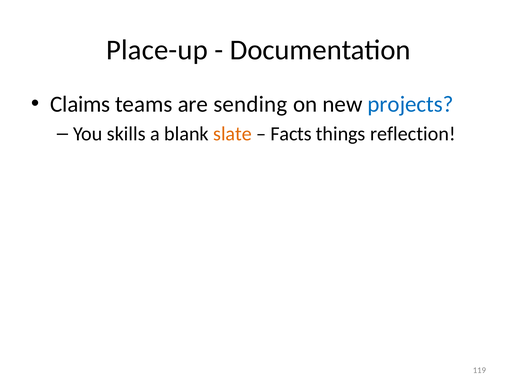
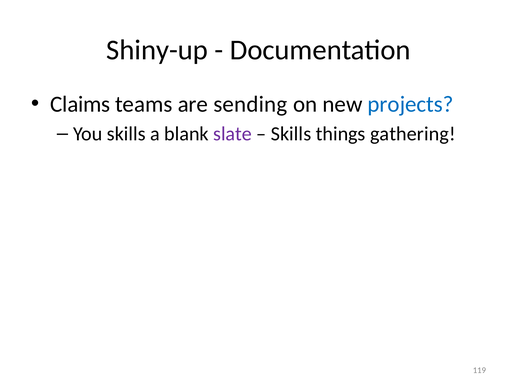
Place-up: Place-up -> Shiny-up (157, 50)
slate colour: orange -> purple (232, 134)
Facts: Facts -> Skills (291, 134)
reflection: reflection -> gathering (413, 134)
